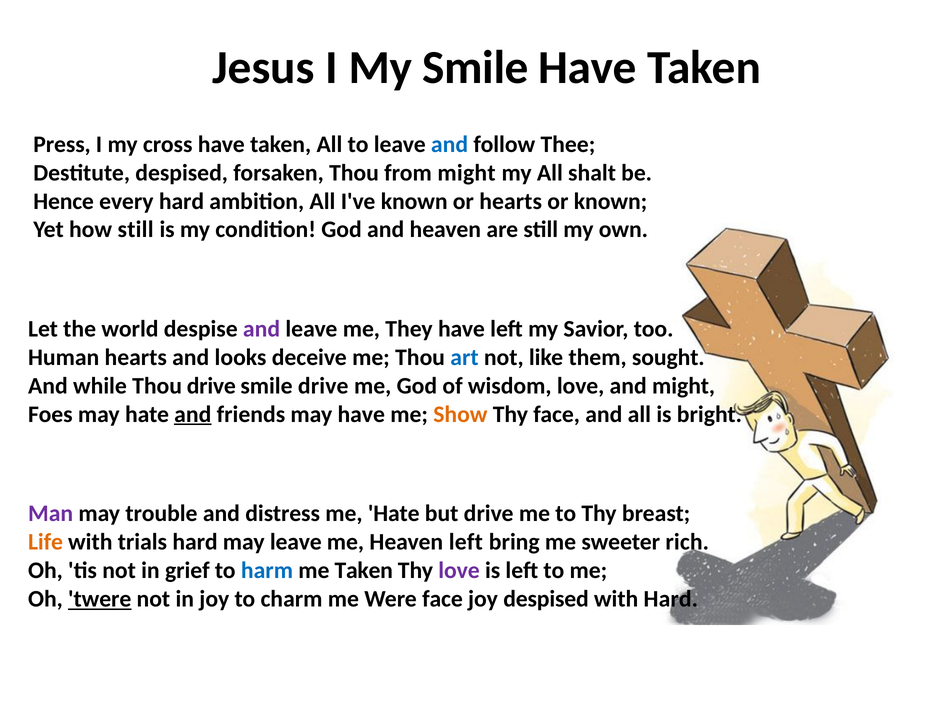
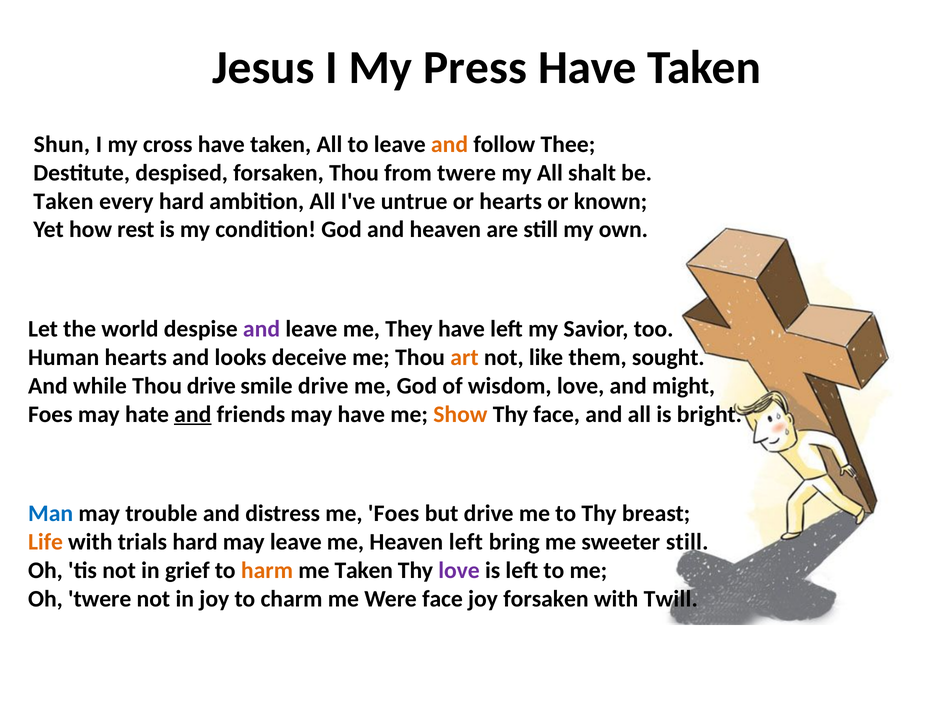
My Smile: Smile -> Press (475, 68)
Press: Press -> Shun (62, 145)
and colour: blue -> orange (450, 145)
from might: might -> twere (467, 173)
Hence: Hence -> Taken (63, 201)
I've known: known -> untrue (414, 201)
how still: still -> rest (136, 230)
art colour: blue -> orange (464, 358)
Man colour: purple -> blue (51, 514)
me Hate: Hate -> Foes (394, 514)
sweeter rich: rich -> still (687, 542)
harm colour: blue -> orange (267, 571)
twere underline: present -> none (100, 599)
joy despised: despised -> forsaken (546, 599)
with Hard: Hard -> Twill (671, 599)
